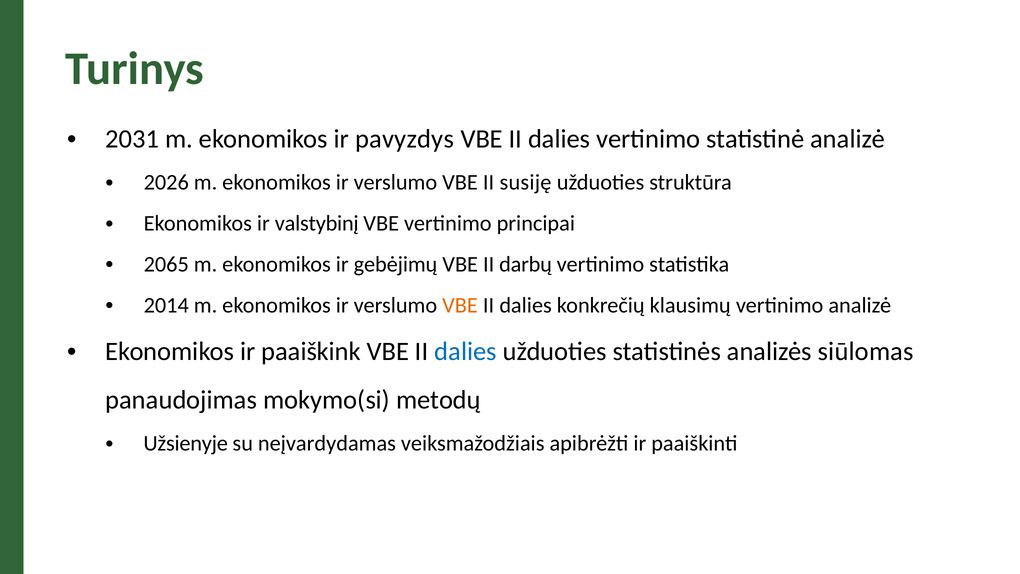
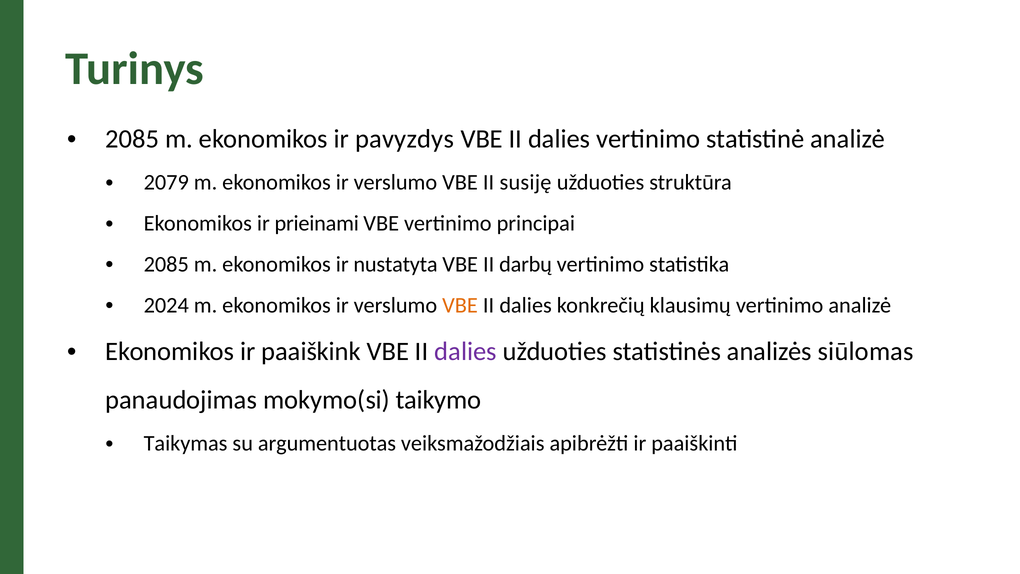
2031: 2031 -> 2085 (132, 139)
2026: 2026 -> 2079 (166, 182)
valstybinį: valstybinį -> prieinami (317, 223)
2065: 2065 -> 2085 (166, 264)
gebėjimų: gebėjimų -> nustatyta (396, 264)
2014: 2014 -> 2024 (166, 305)
dalies colour: blue -> purple (466, 351)
metodų: metodų -> taikymo (438, 400)
Užsienyje: Užsienyje -> Taikymas (186, 443)
neįvardydamas: neįvardydamas -> argumentuotas (327, 443)
